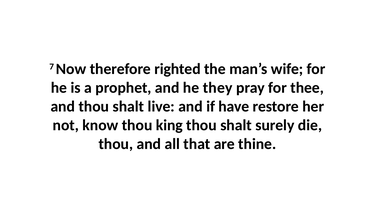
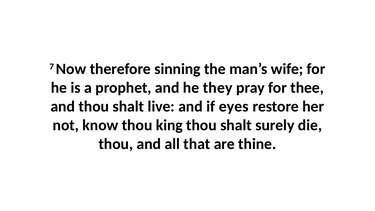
righted: righted -> sinning (177, 69)
have: have -> eyes (234, 107)
